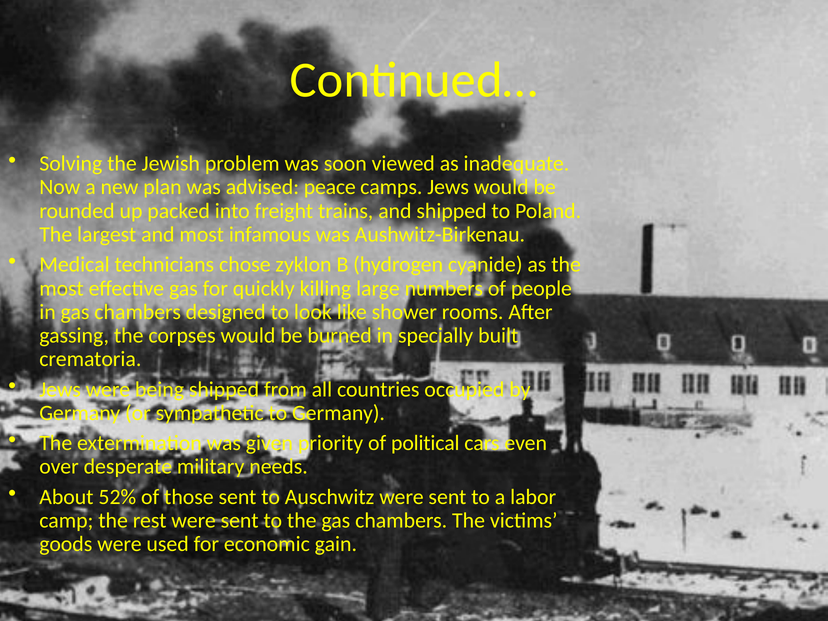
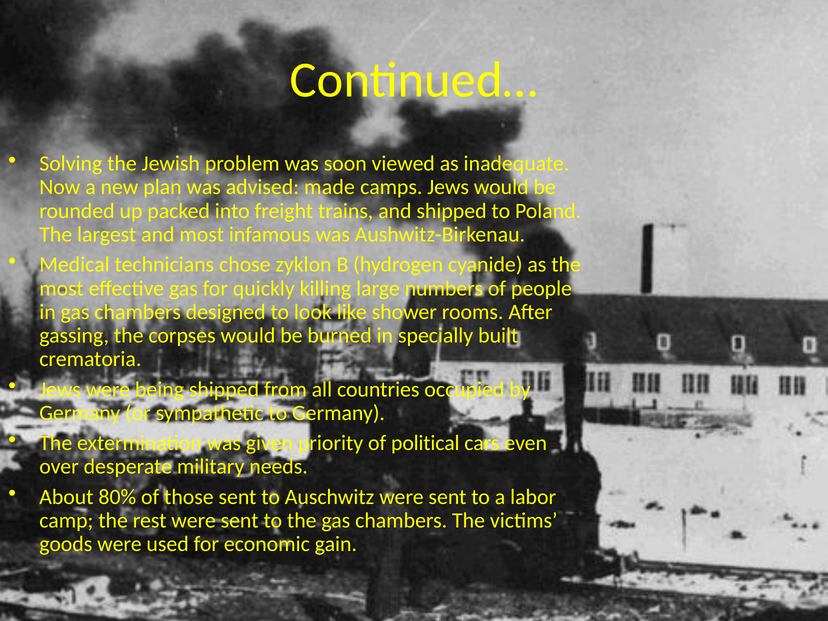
peace: peace -> made (330, 187)
52%: 52% -> 80% (117, 497)
